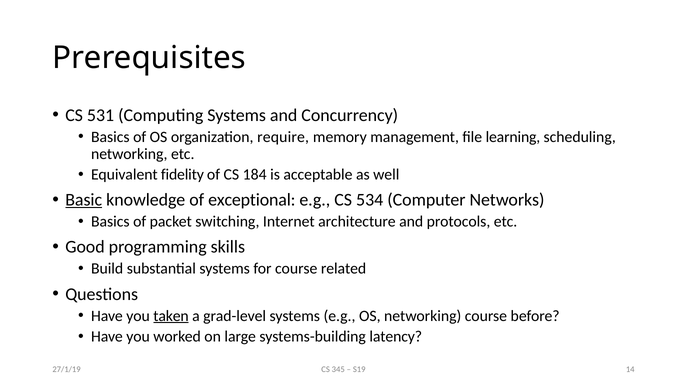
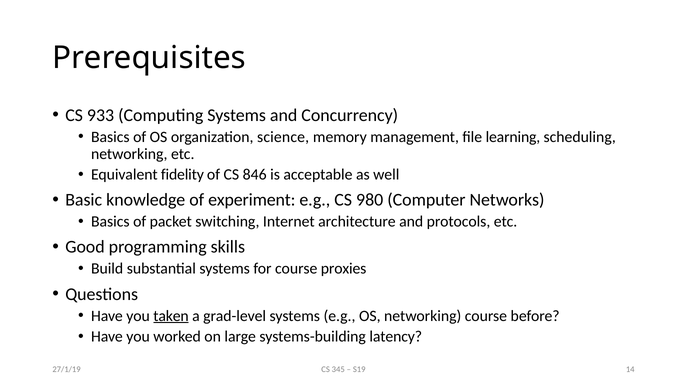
531: 531 -> 933 (101, 115)
require: require -> science (283, 137)
184: 184 -> 846 (255, 174)
Basic underline: present -> none (84, 200)
exceptional: exceptional -> experiment (252, 200)
534: 534 -> 980 (370, 200)
related: related -> proxies (344, 268)
